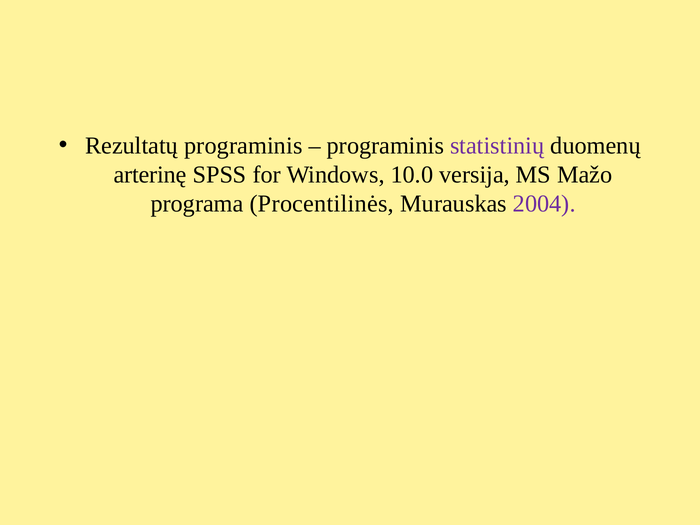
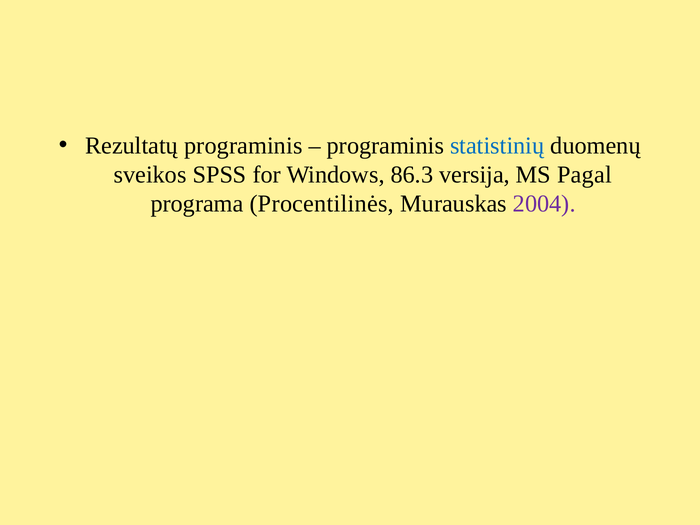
statistinių colour: purple -> blue (497, 146)
arterinę: arterinę -> sveikos (150, 175)
10.0: 10.0 -> 86.3 (412, 175)
Mažo: Mažo -> Pagal (584, 175)
